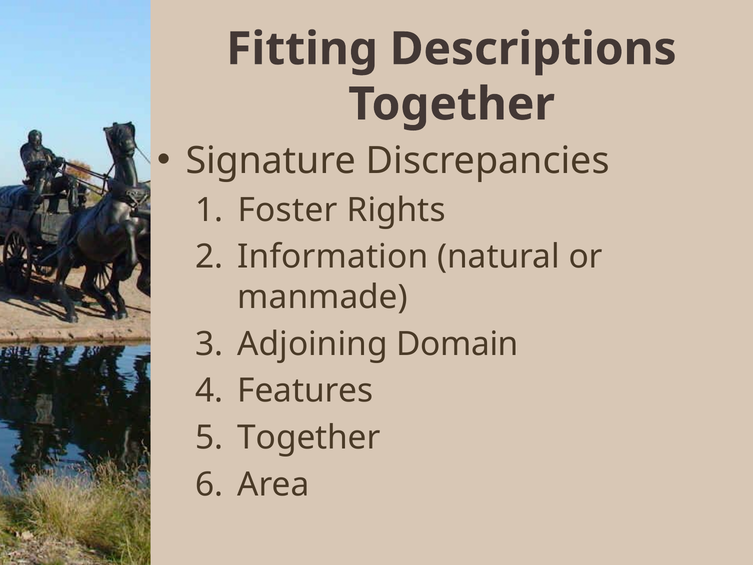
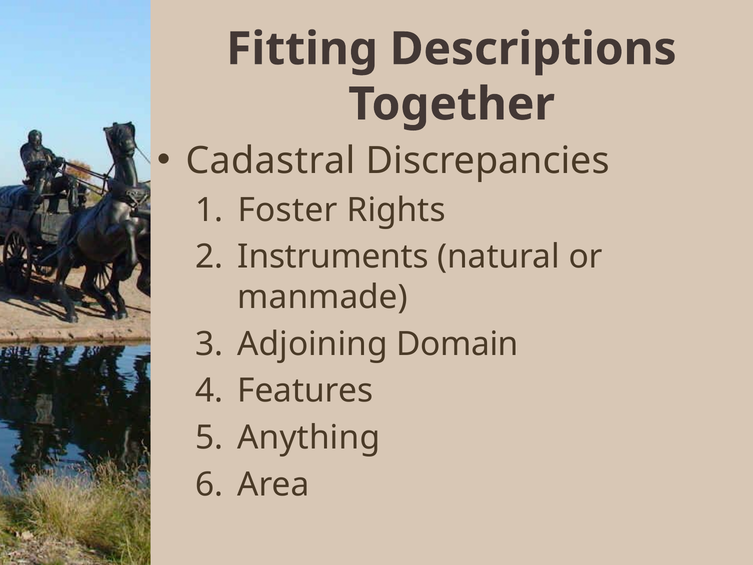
Signature: Signature -> Cadastral (271, 161)
Information: Information -> Instruments (333, 257)
Together: Together -> Anything (309, 438)
